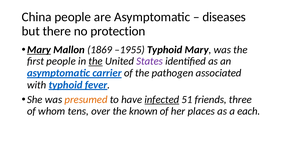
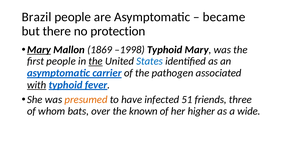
China: China -> Brazil (37, 17)
diseases: diseases -> became (224, 17)
–1955: –1955 -> –1998 (130, 49)
States colour: purple -> blue (150, 61)
with underline: none -> present (37, 84)
infected underline: present -> none (162, 99)
tens: tens -> bats (78, 111)
places: places -> higher (201, 111)
each: each -> wide (249, 111)
